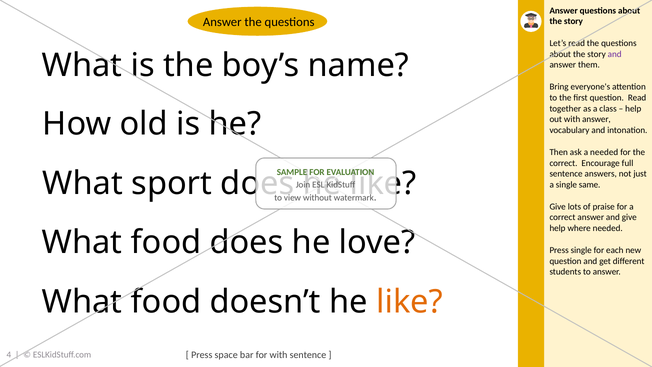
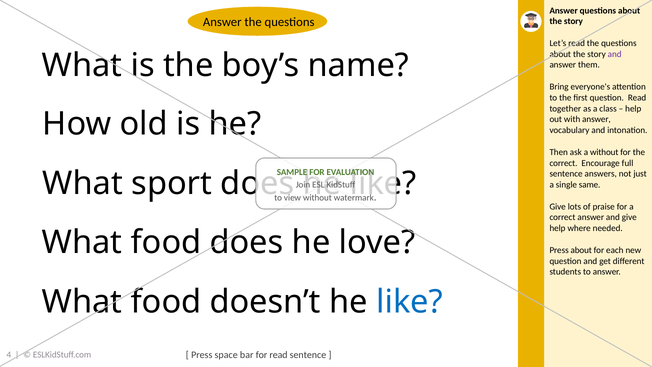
a needed: needed -> without (604, 152)
Press single: single -> about (581, 250)
like colour: orange -> blue (410, 302)
for with: with -> read (279, 355)
